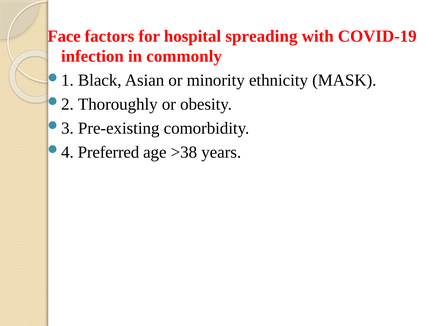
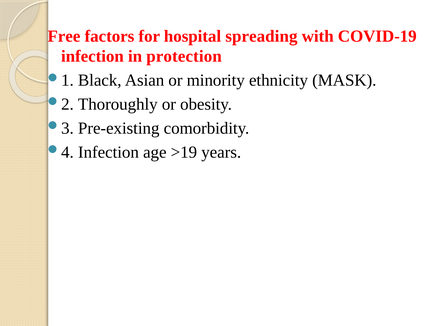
Face: Face -> Free (64, 36)
commonly: commonly -> protection (184, 56)
Preferred: Preferred -> Infection (108, 152)
>38: >38 -> >19 (184, 152)
